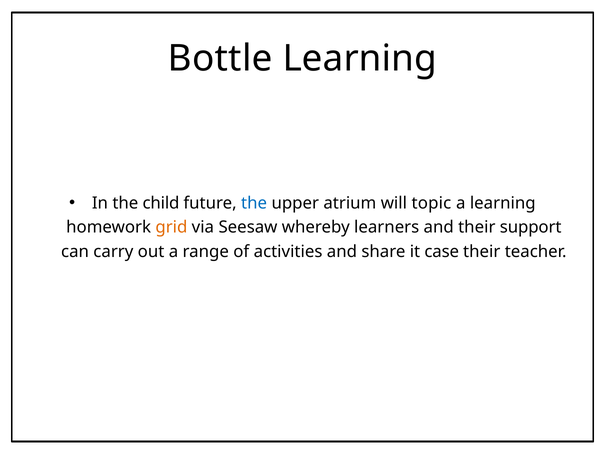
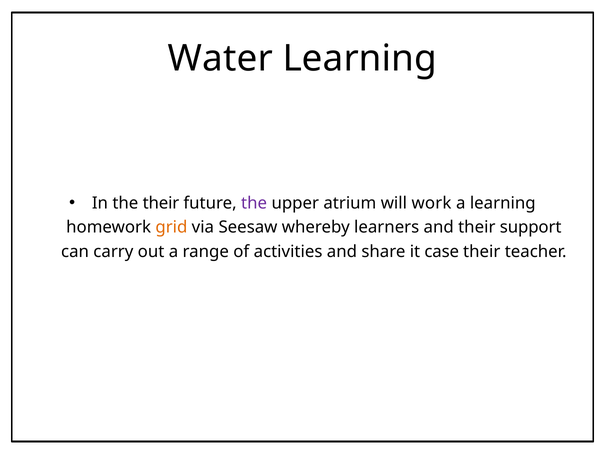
Bottle: Bottle -> Water (220, 59)
the child: child -> their (161, 203)
the colour: blue -> purple (254, 203)
topic: topic -> work (431, 203)
